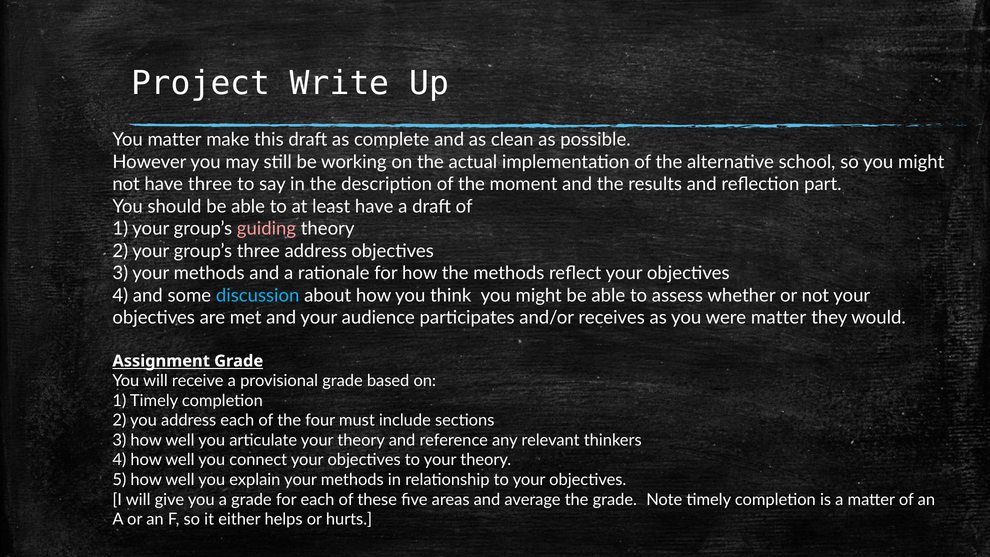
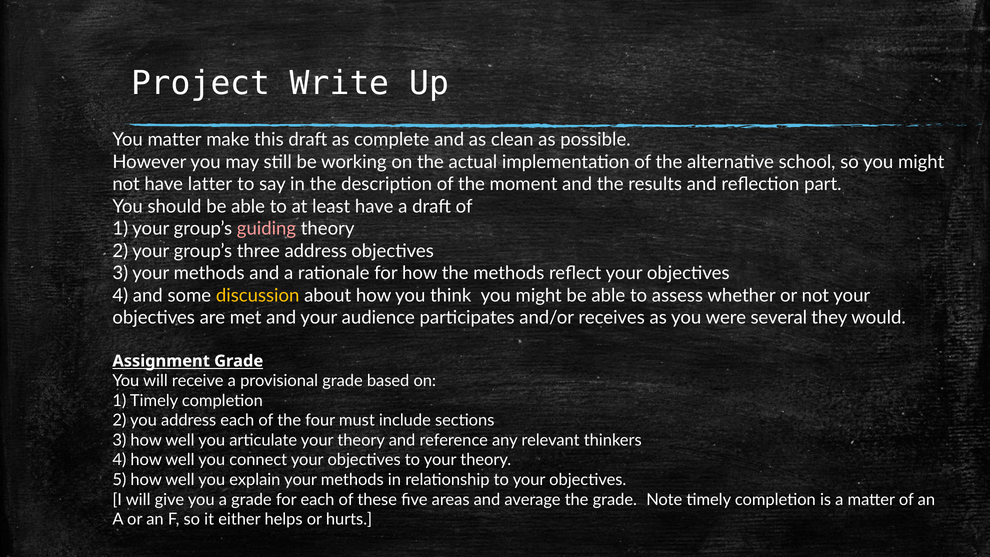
have three: three -> latter (210, 184)
discussion colour: light blue -> yellow (258, 296)
were matter: matter -> several (779, 318)
